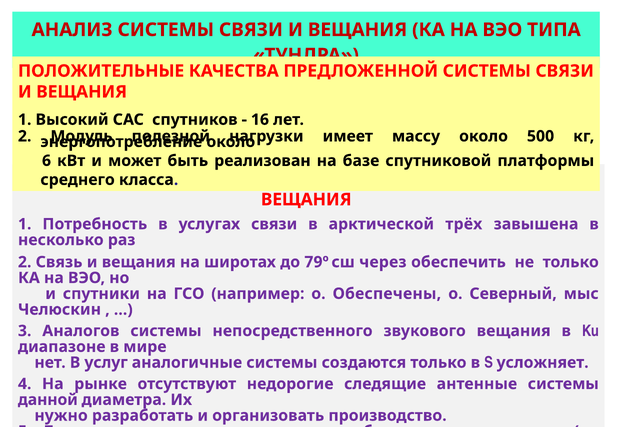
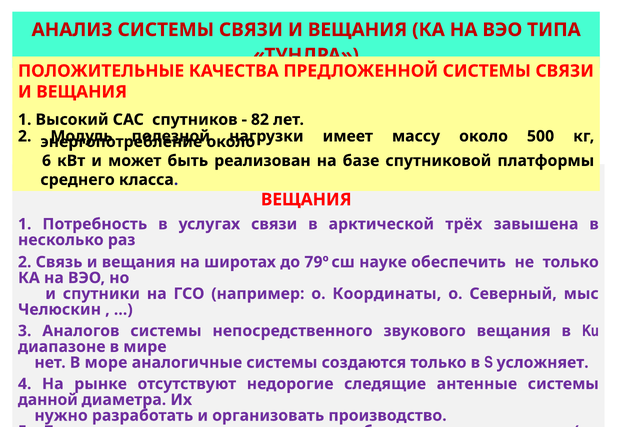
16: 16 -> 82 (260, 120)
через: через -> науке (383, 262)
Обеспечены: Обеспечены -> Координаты (387, 294)
услуг: услуг -> море (106, 363)
